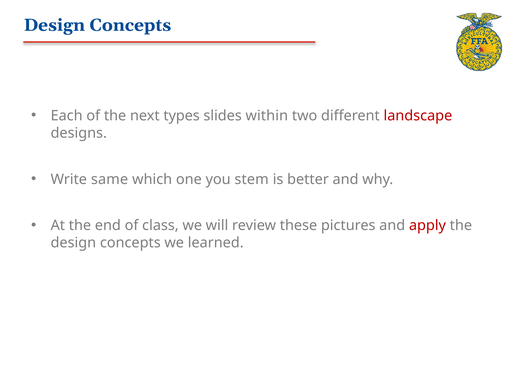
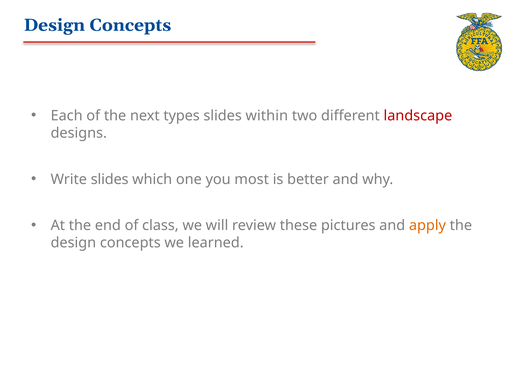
Write same: same -> slides (110, 179)
stem: stem -> most (252, 179)
apply colour: red -> orange (427, 225)
